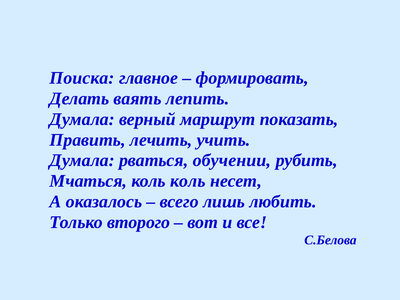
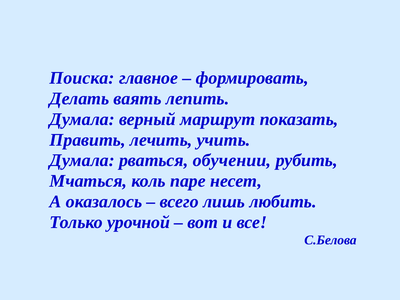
коль коль: коль -> паре (188, 181)
второго: второго -> урочной (139, 222)
